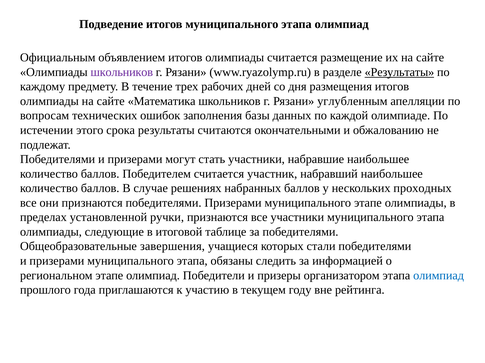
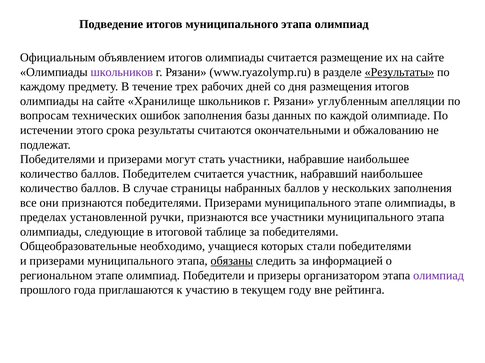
Математика: Математика -> Хранилище (162, 101)
решениях: решениях -> страницы (196, 189)
нескольких проходных: проходных -> заполнения (423, 189)
завершения: завершения -> необходимо (173, 247)
обязаны underline: none -> present (232, 261)
олимпиад colour: blue -> purple (439, 276)
